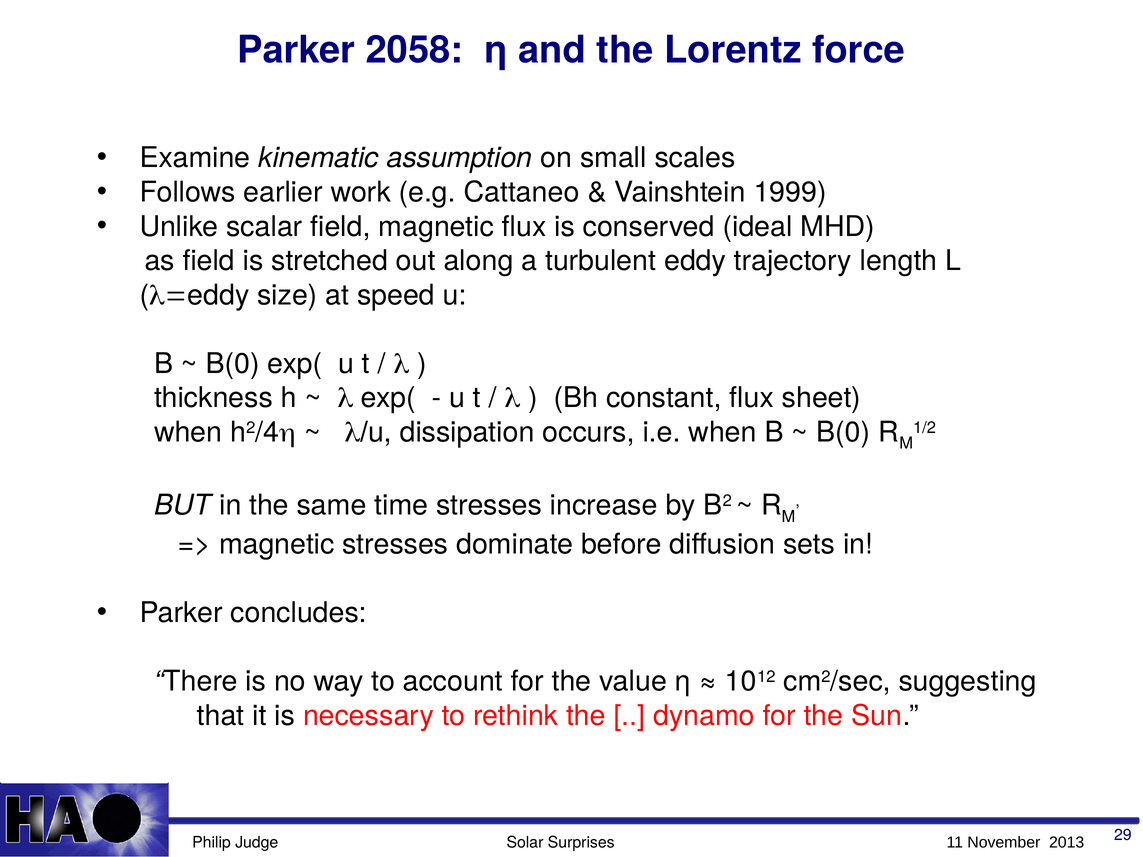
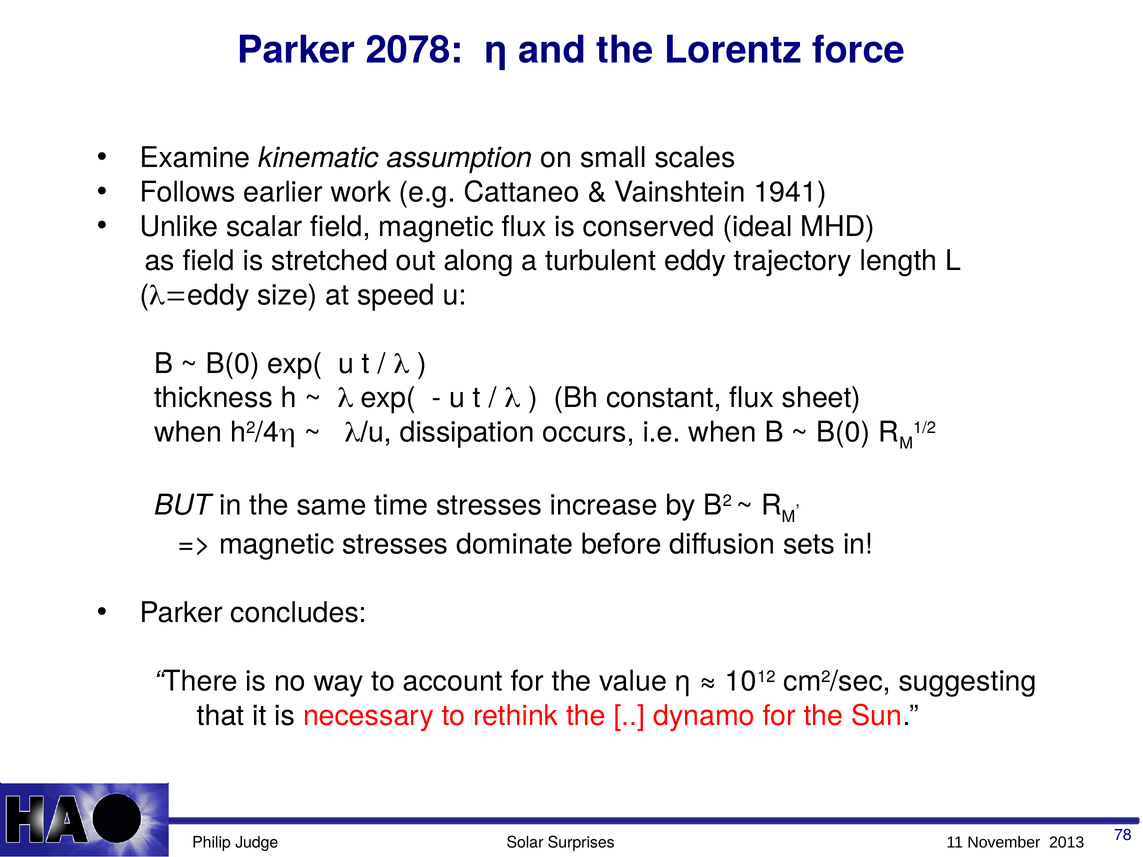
2058: 2058 -> 2078 (415, 50)
1999: 1999 -> 1941 (790, 192)
29: 29 -> 78 (1123, 835)
